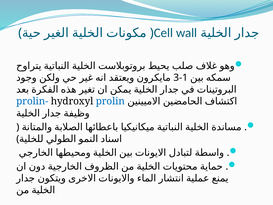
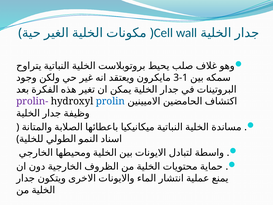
prolin- colour: blue -> purple (32, 101)
